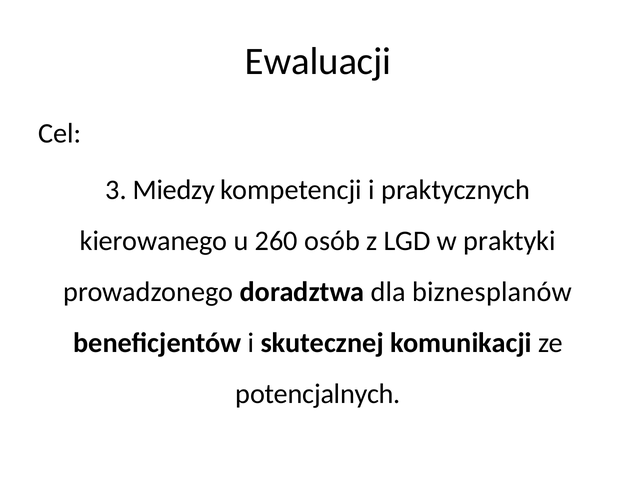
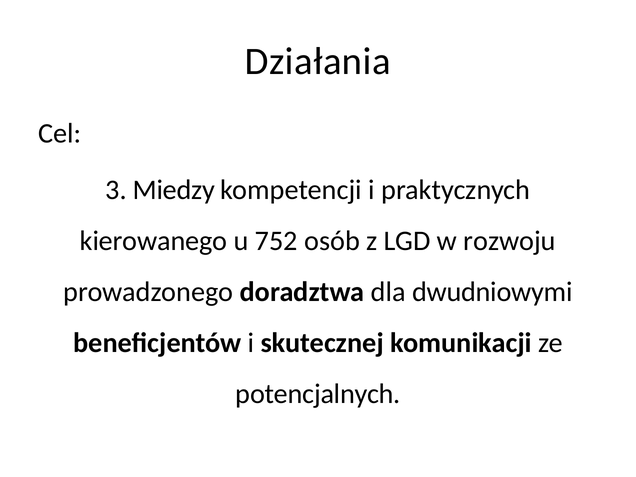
Ewaluacji: Ewaluacji -> Działania (318, 62)
260: 260 -> 752 (276, 241)
praktyki: praktyki -> rozwoju (510, 241)
biznesplanów: biznesplanów -> dwudniowymi (492, 292)
